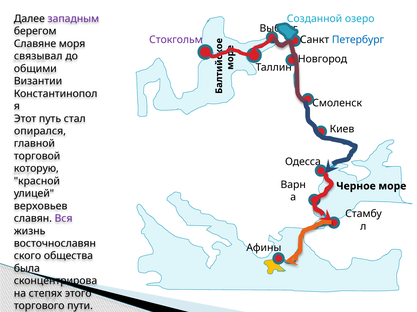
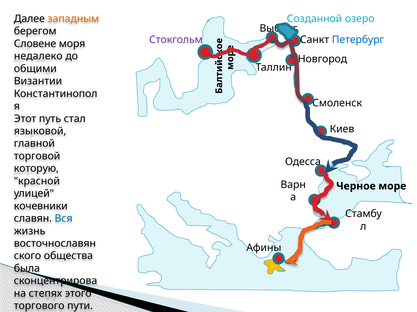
западным colour: purple -> orange (73, 19)
Славяне: Славяне -> Словене (35, 44)
связывал: связывал -> недалеко (38, 56)
опирался: опирался -> языковой (40, 131)
верховьев: верховьев -> кочевники (41, 206)
Вся colour: purple -> blue (64, 219)
